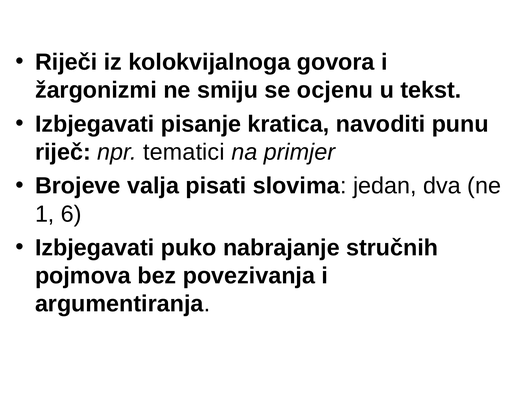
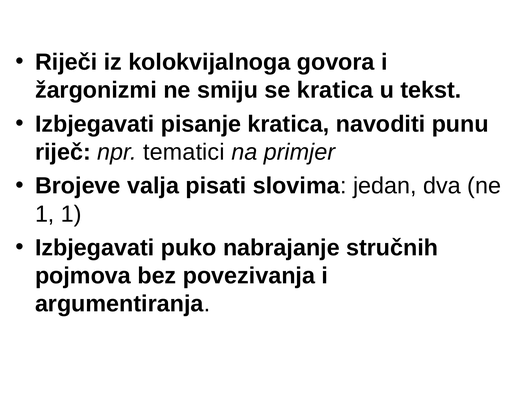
se ocjenu: ocjenu -> kratica (335, 90)
1 6: 6 -> 1 (71, 214)
